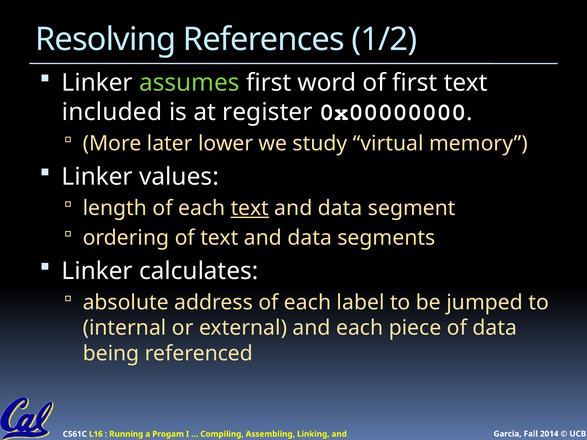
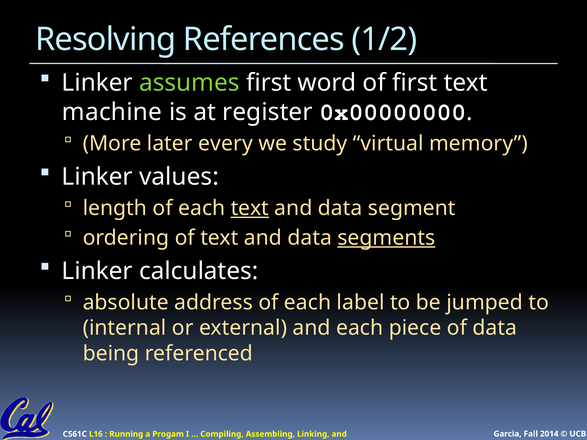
included: included -> machine (112, 112)
lower: lower -> every (225, 144)
segments underline: none -> present (386, 238)
